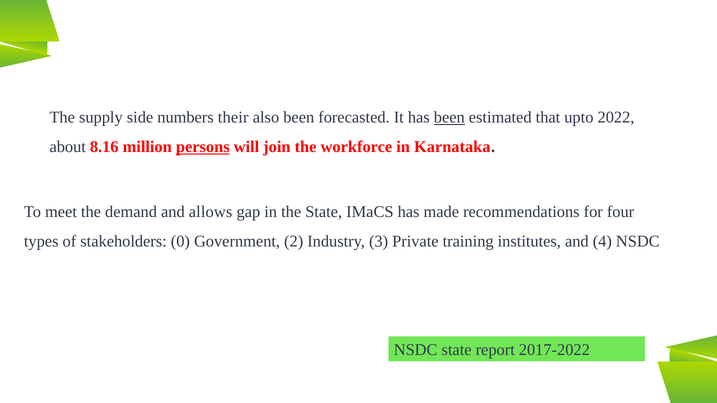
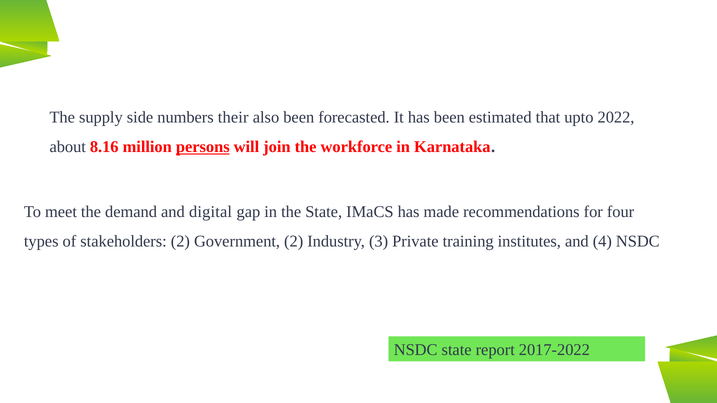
been underline: present -> none (449, 117)
allows: allows -> digital (211, 212)
stakeholders 0: 0 -> 2 (180, 242)
